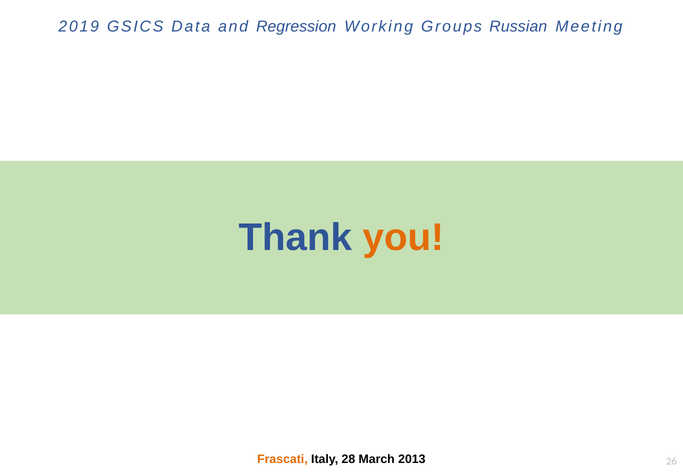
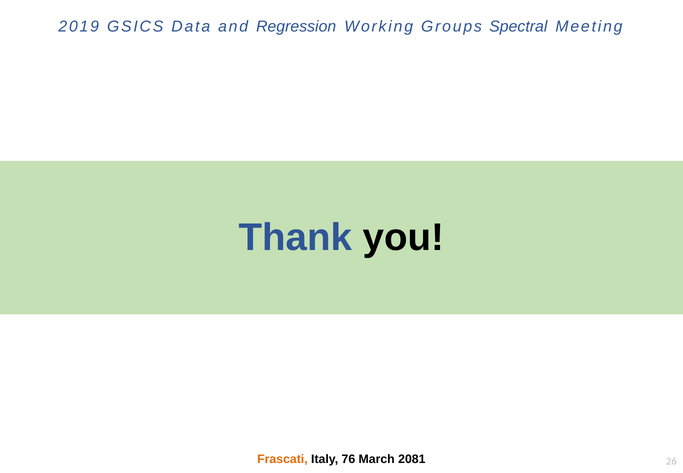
Russian: Russian -> Spectral (518, 27)
you colour: orange -> black (403, 237)
28: 28 -> 76 (348, 459)
2013: 2013 -> 2081 (412, 459)
